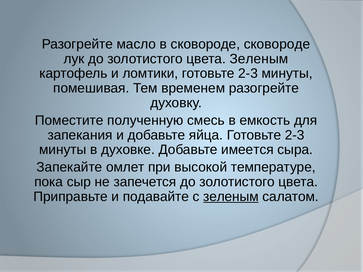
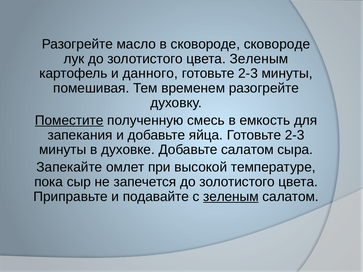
ломтики: ломтики -> данного (150, 74)
Поместите underline: none -> present (69, 120)
Добавьте имеется: имеется -> салатом (248, 150)
